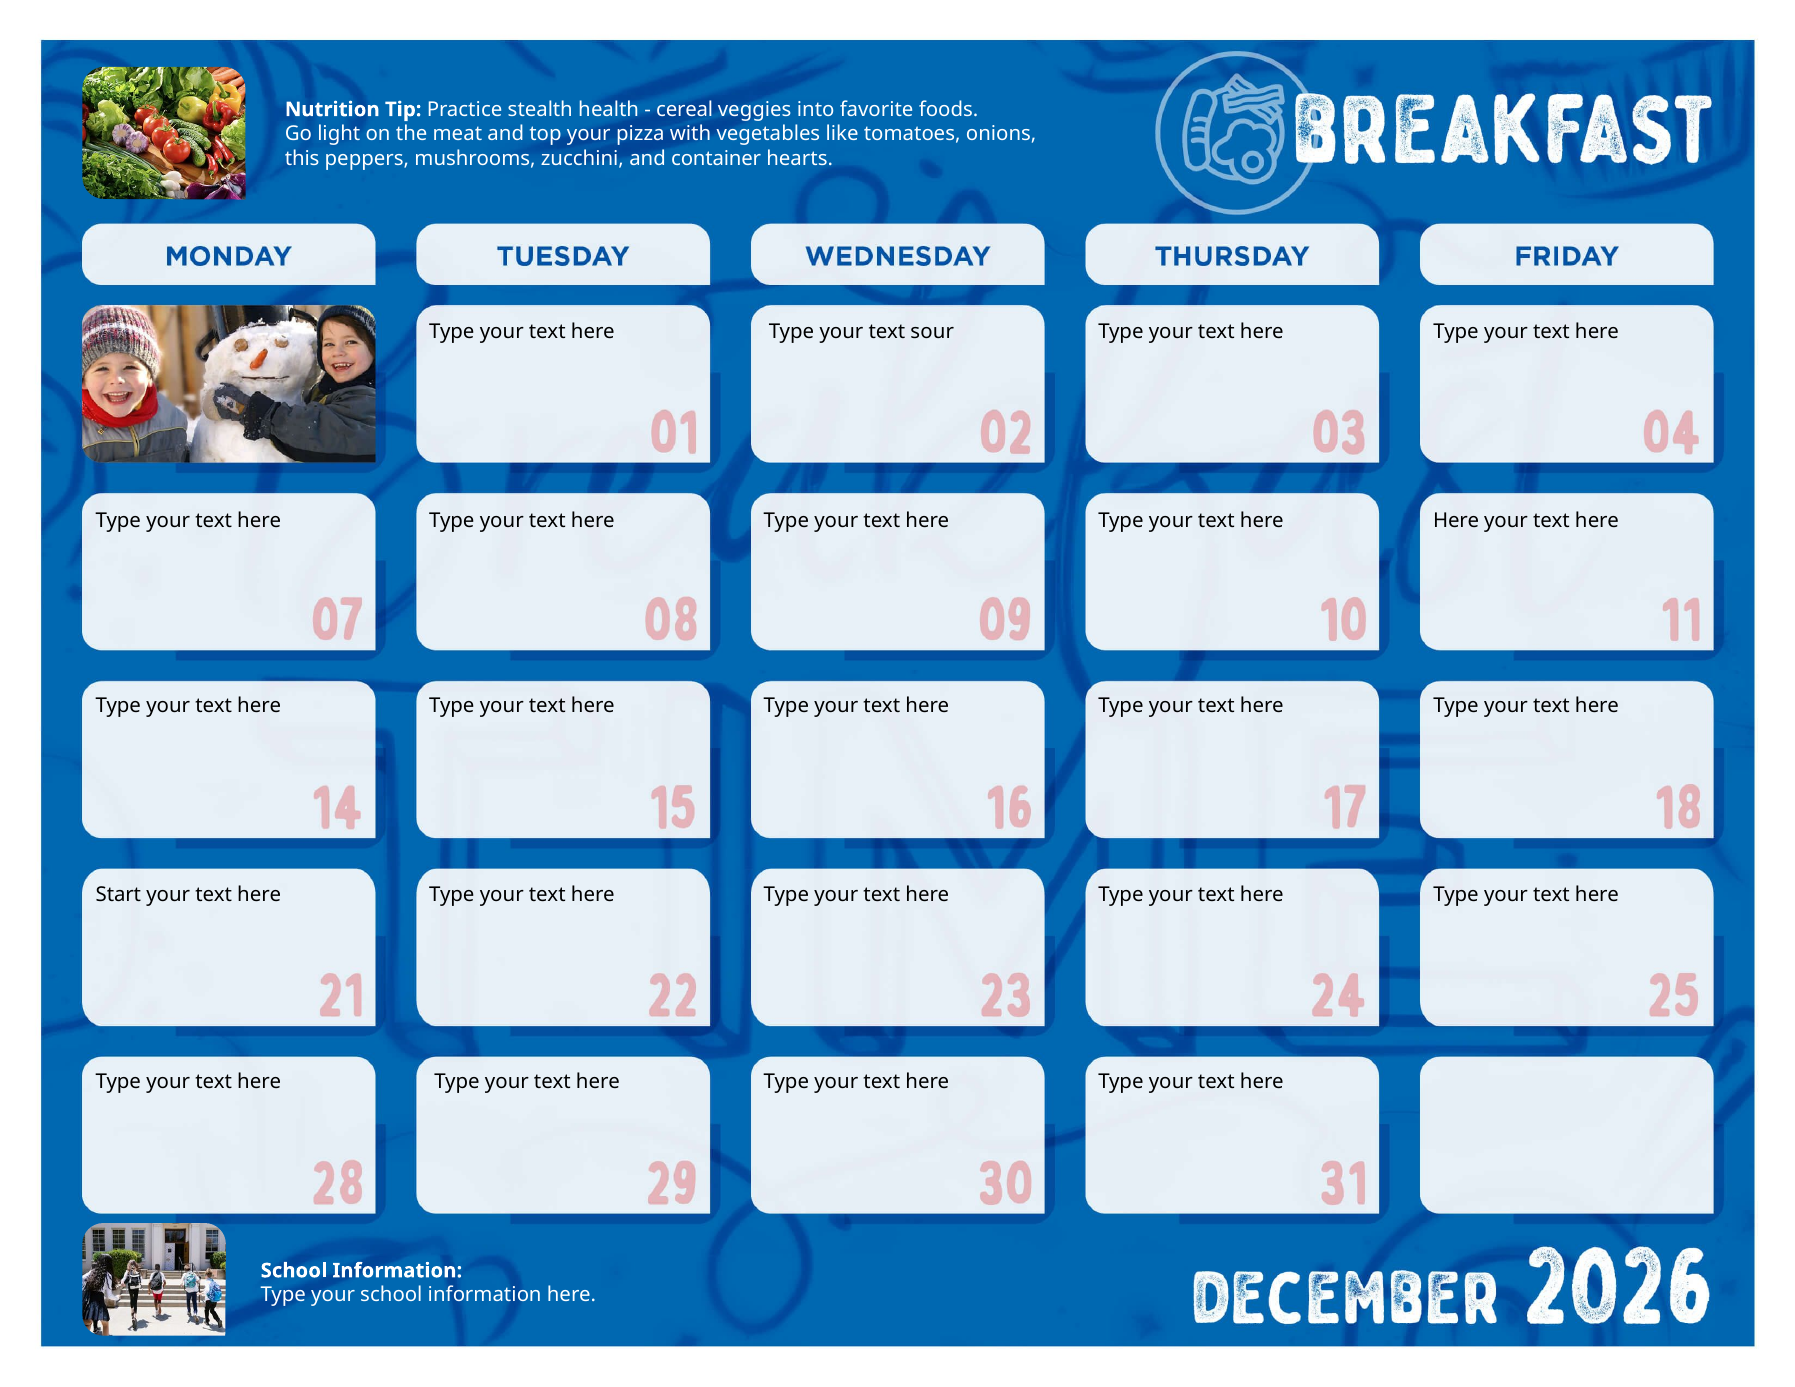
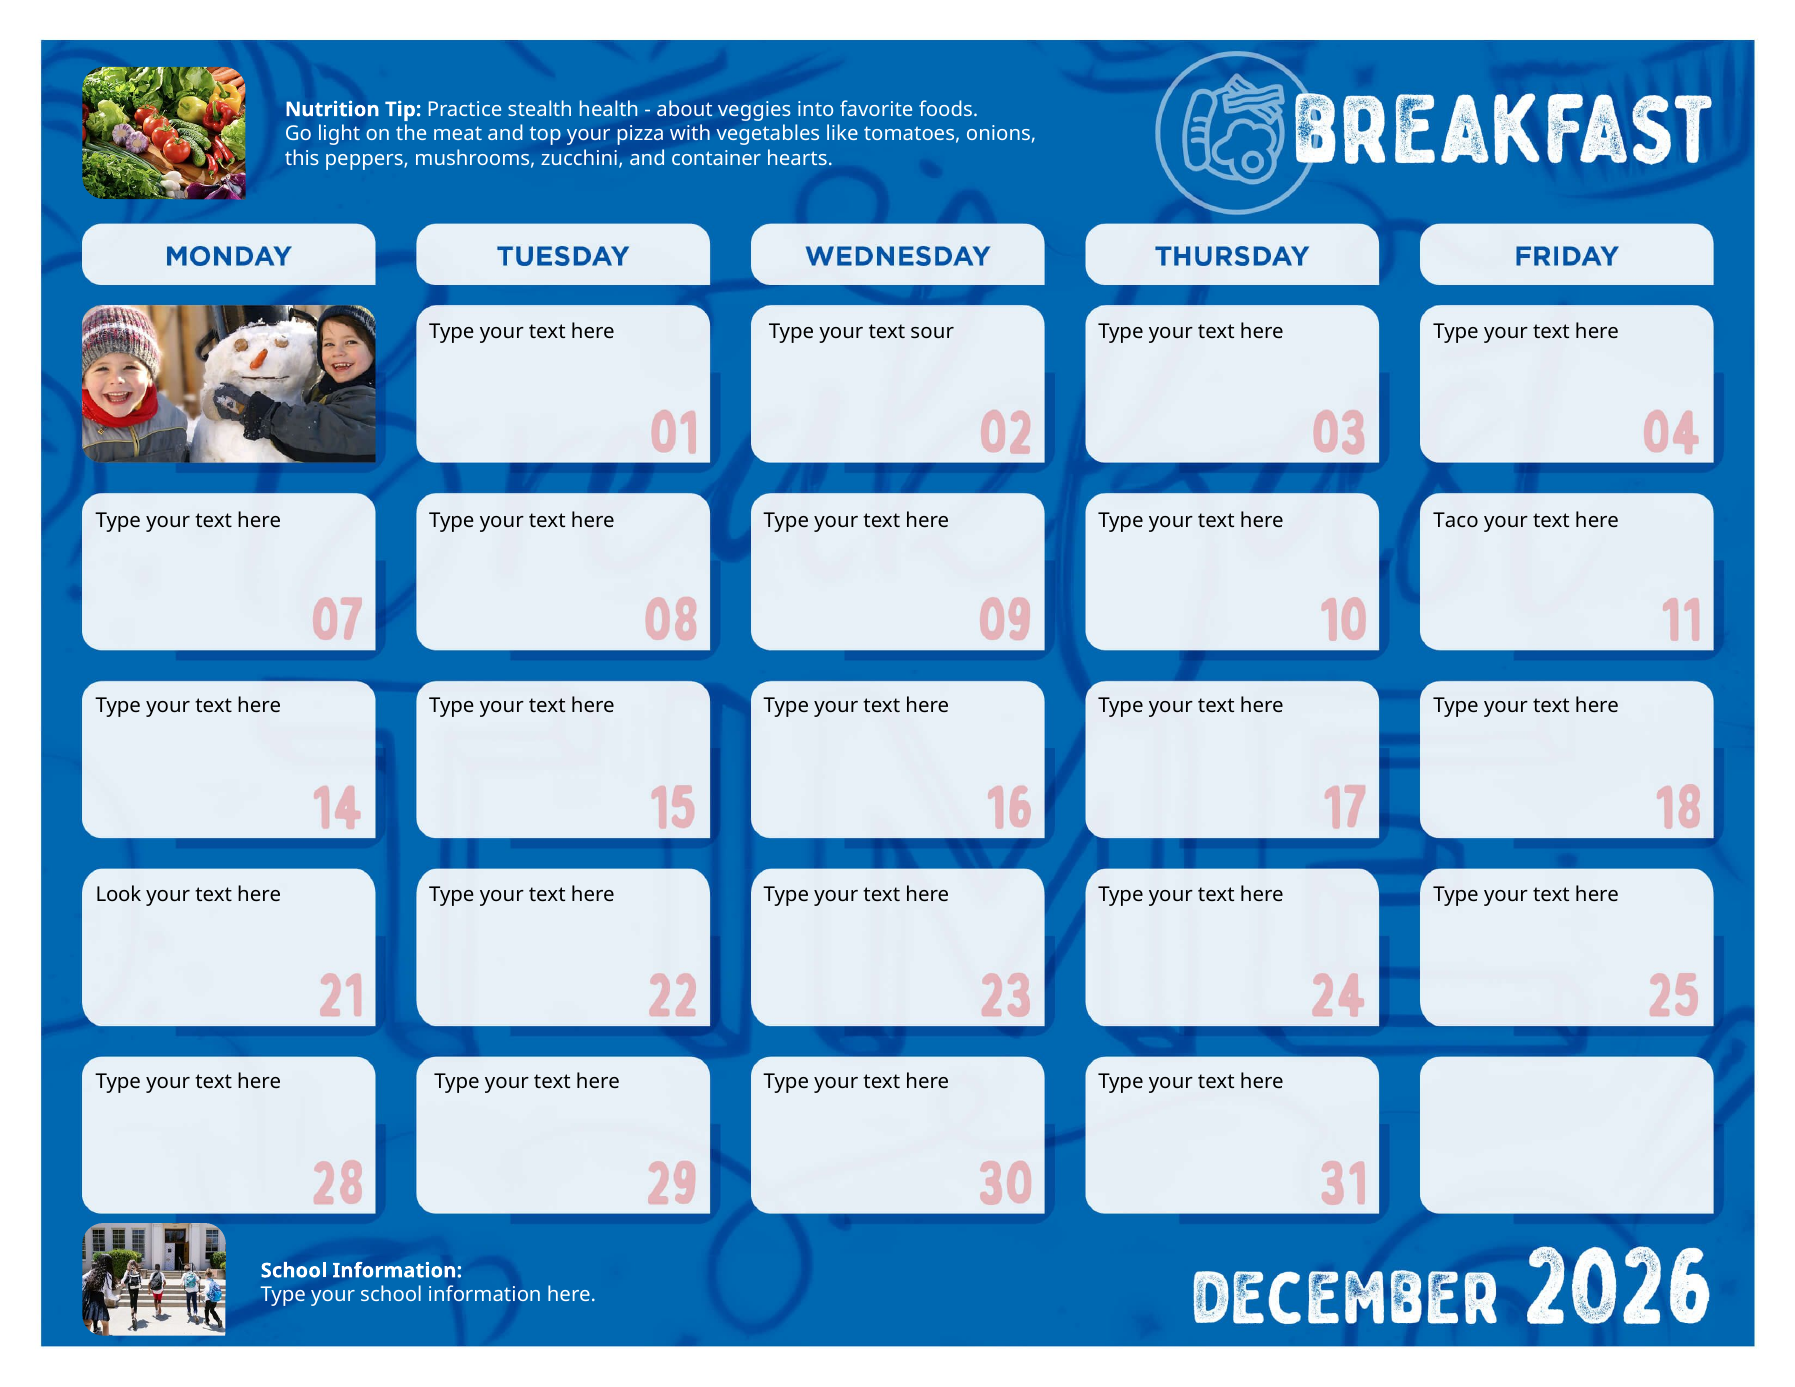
cereal: cereal -> about (685, 109)
here Here: Here -> Taco (1456, 521)
Start: Start -> Look (118, 895)
